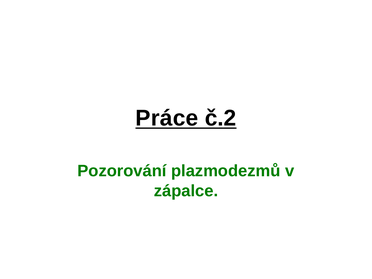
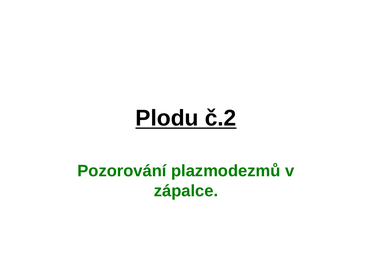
Práce: Práce -> Plodu (167, 118)
